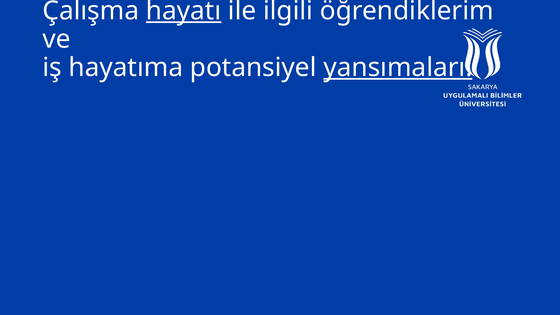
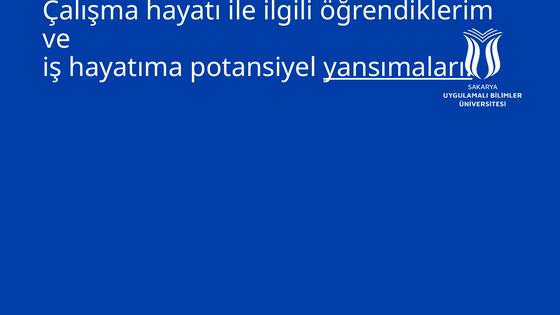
hayatı underline: present -> none (184, 11)
